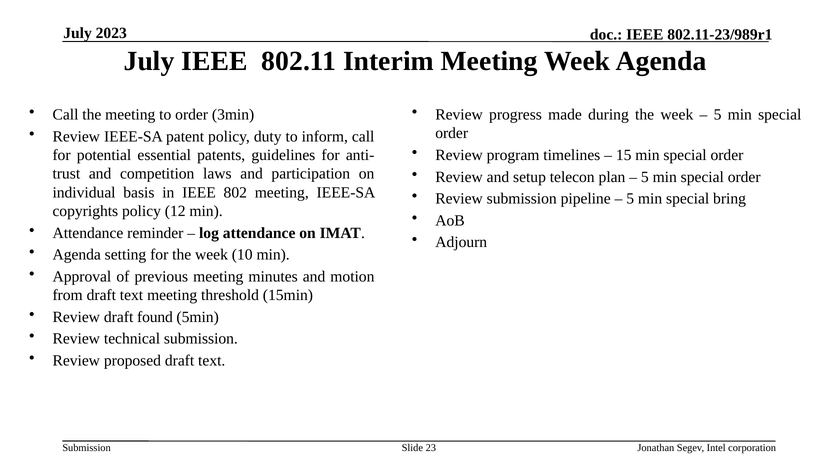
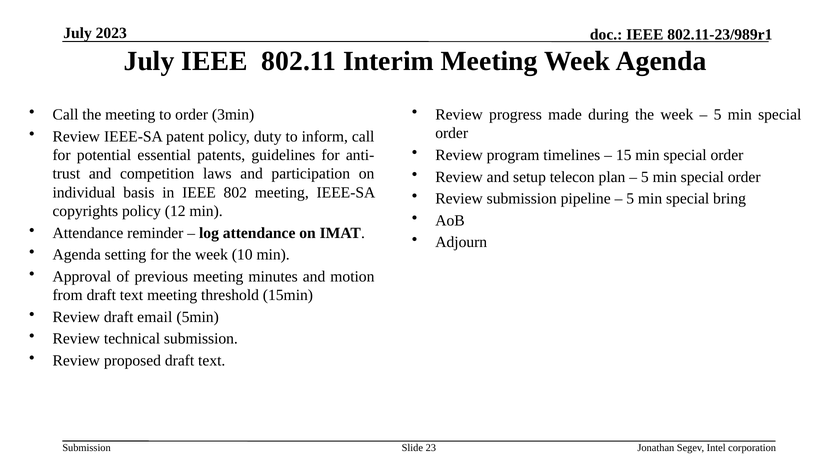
found: found -> email (155, 317)
